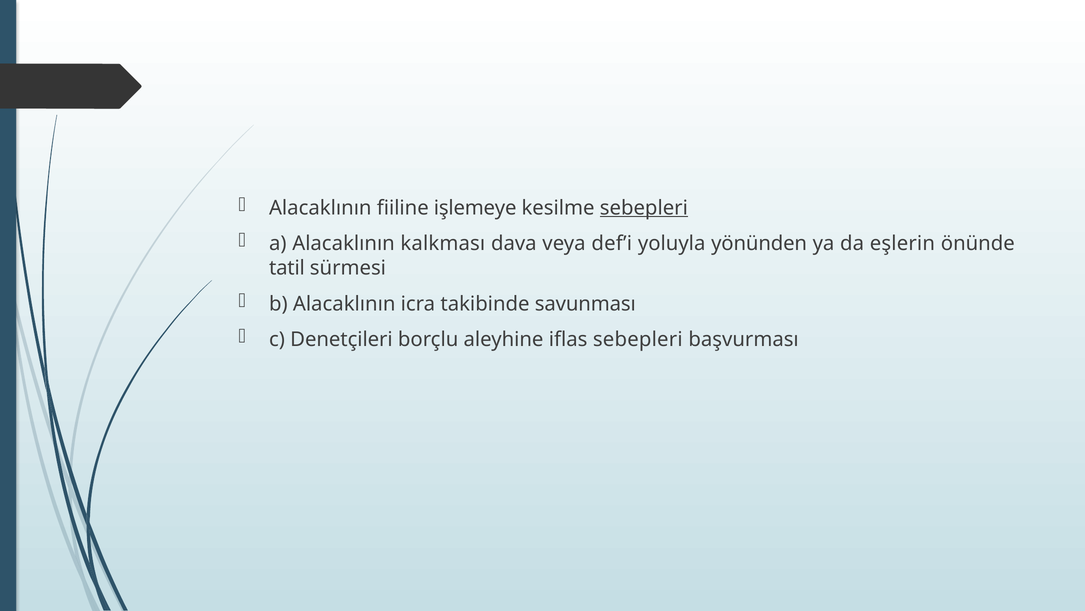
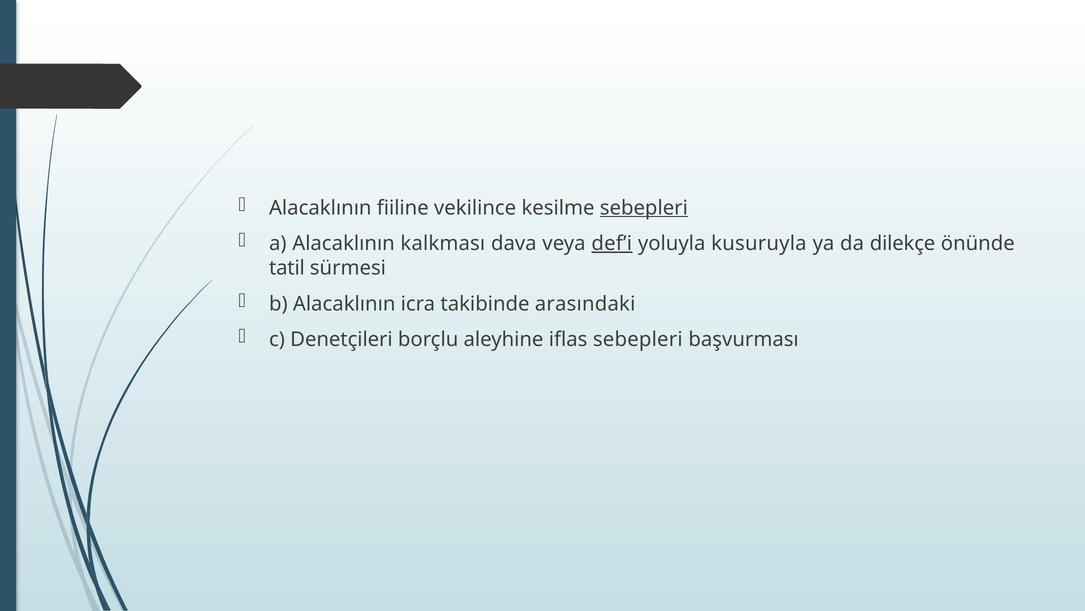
işlemeye: işlemeye -> vekilince (475, 208)
def’i underline: none -> present (612, 243)
yönünden: yönünden -> kusuruyla (759, 243)
eşlerin: eşlerin -> dilekçe (903, 243)
savunması: savunması -> arasındaki (585, 303)
